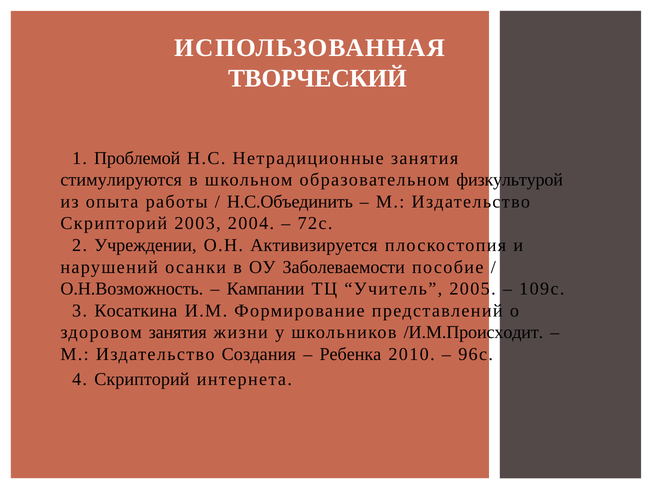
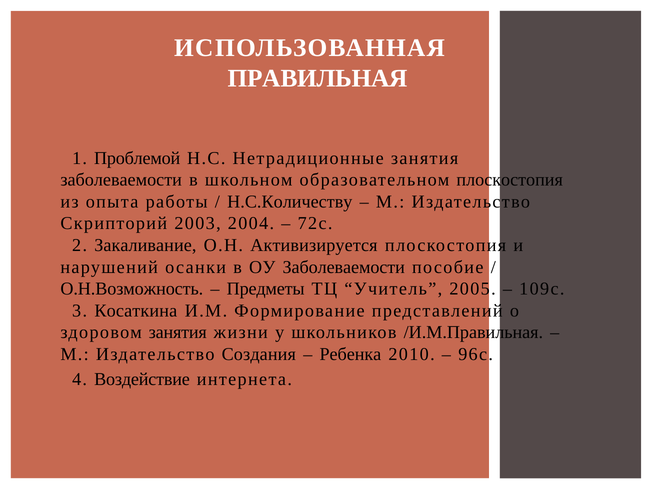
ТВОРЧЕСКИЙ: ТВОРЧЕСКИЙ -> ПРАВИЛЬНАЯ (318, 78)
стимулируются: стимулируются -> заболеваемости (121, 180)
образовательном физкультурой: физкультурой -> плоскостопия (510, 180)
Н.С.Объединить: Н.С.Объединить -> Н.С.Количеству (290, 202)
Учреждении: Учреждении -> Закаливание (145, 245)
Кампании: Кампании -> Предметы (266, 289)
/И.М.Происходит: /И.М.Происходит -> /И.М.Правильная (473, 332)
4 Скрипторий: Скрипторий -> Воздействие (142, 379)
